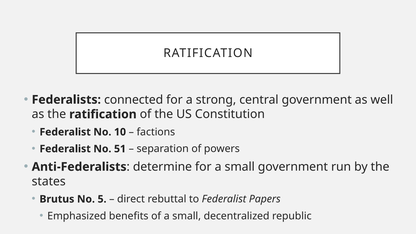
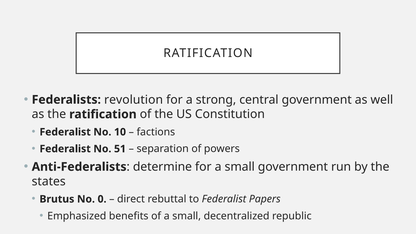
connected: connected -> revolution (134, 100)
5: 5 -> 0 (102, 199)
